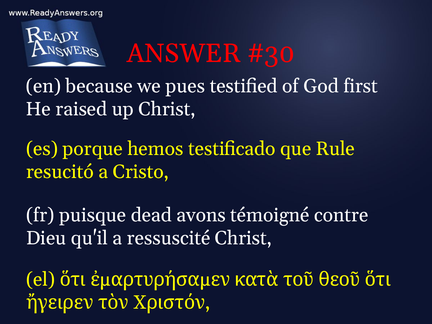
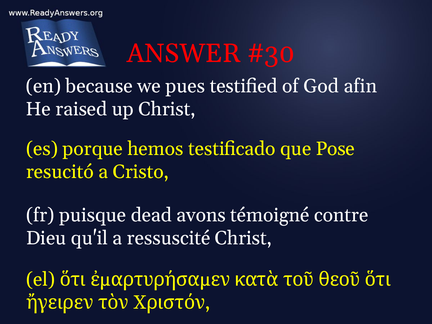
first: first -> afin (360, 86)
Rule: Rule -> Pose (335, 149)
